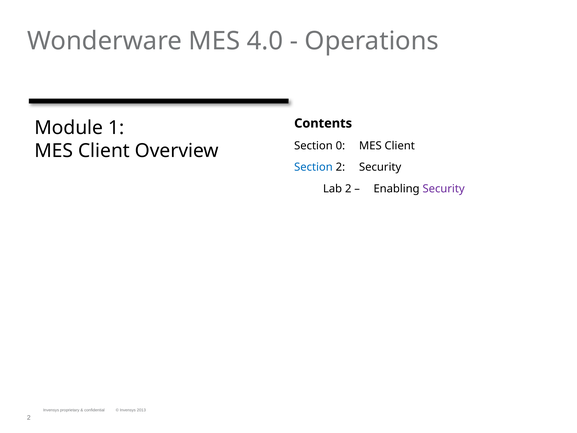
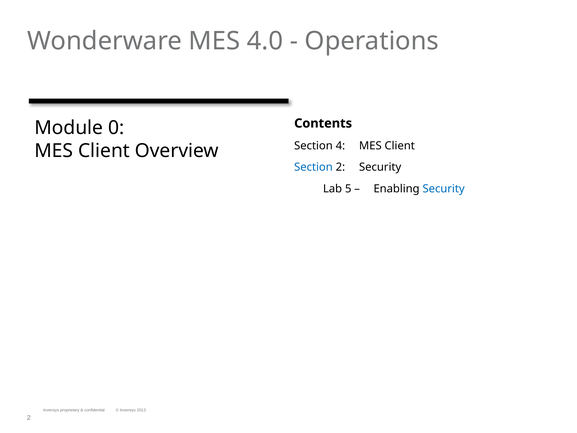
1: 1 -> 0 (116, 128)
0: 0 -> 4 (340, 146)
Lab 2: 2 -> 5 (348, 189)
Security colour: purple -> blue (444, 189)
